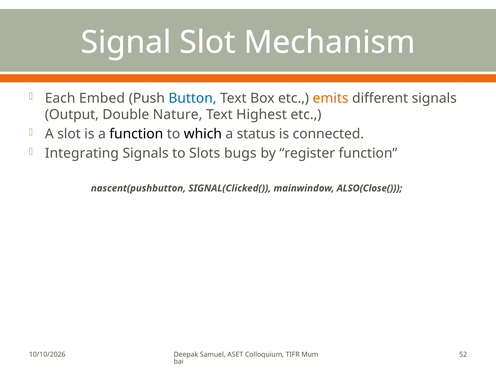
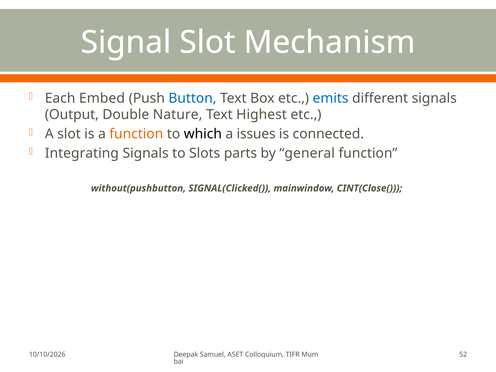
emits colour: orange -> blue (331, 98)
function colour: black -> orange (136, 134)
status: status -> issues (256, 134)
bugs: bugs -> parts (240, 153)
register: register -> general (307, 153)
nascent(pushbutton: nascent(pushbutton -> without(pushbutton (138, 188)
ALSO(Close(: ALSO(Close( -> CINT(Close( (370, 188)
